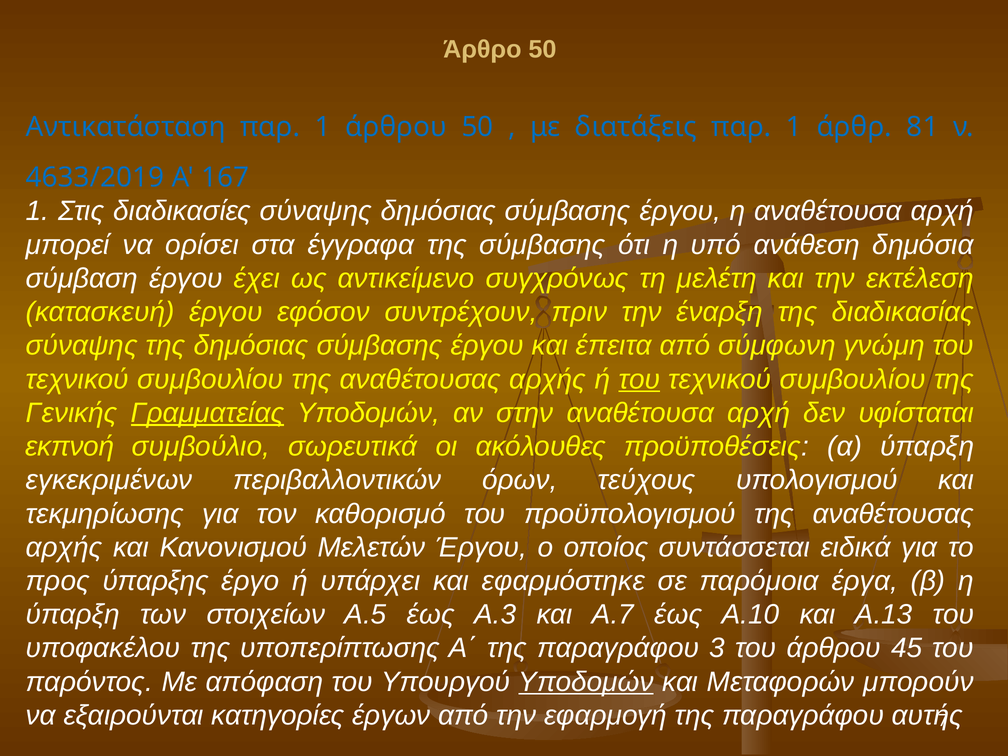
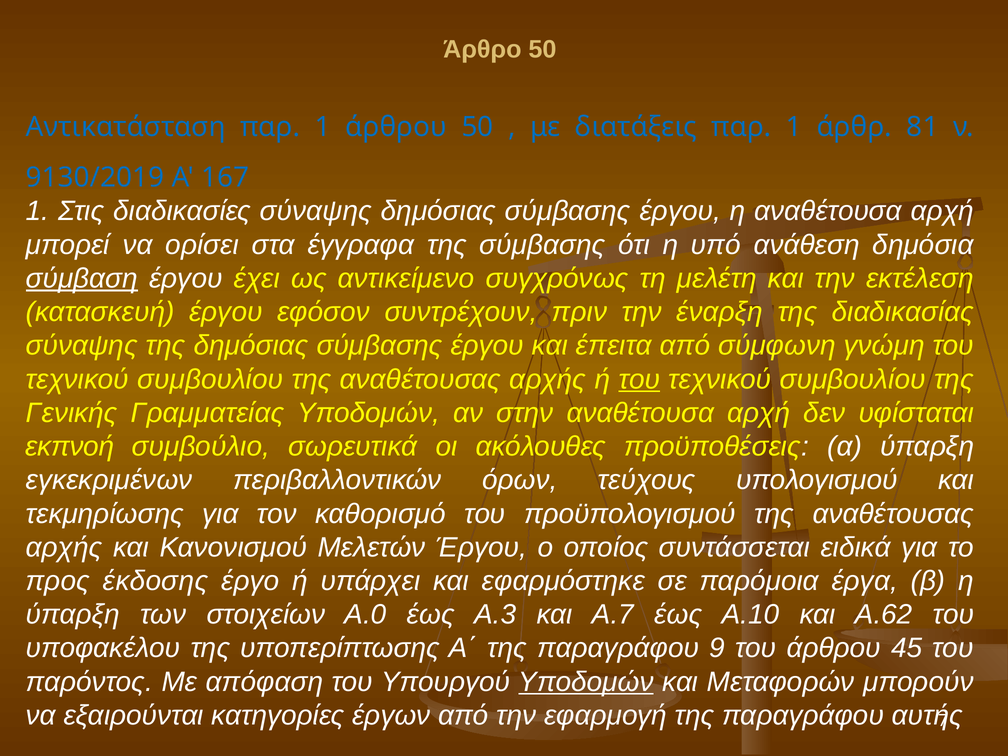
4633/2019: 4633/2019 -> 9130/2019 (95, 178)
σύμβαση underline: none -> present (82, 278)
Γραμματείας underline: present -> none (208, 413)
ύπαρξης: ύπαρξης -> έκδοσης (156, 581)
Α.5: Α.5 -> Α.0 (365, 615)
Α.13: Α.13 -> Α.62 (884, 615)
3: 3 -> 9 (717, 648)
